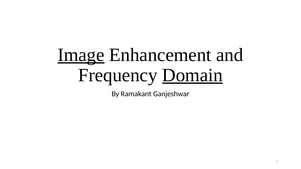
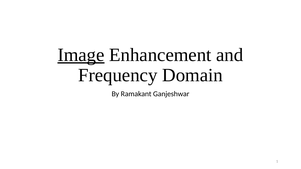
Domain underline: present -> none (192, 75)
